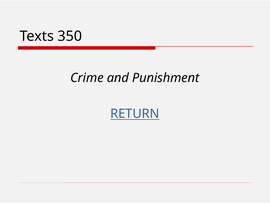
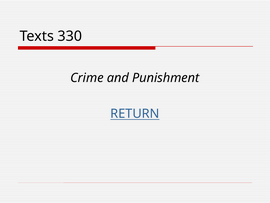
350: 350 -> 330 (70, 36)
